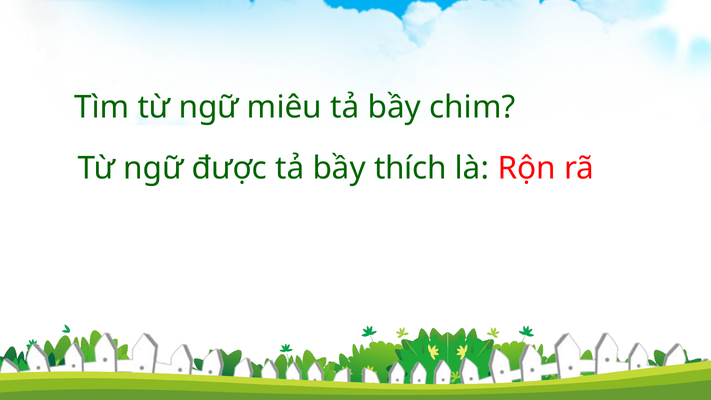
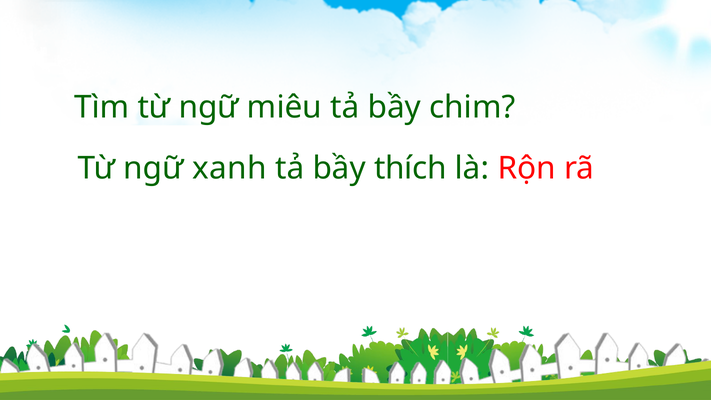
được: được -> xanh (229, 168)
